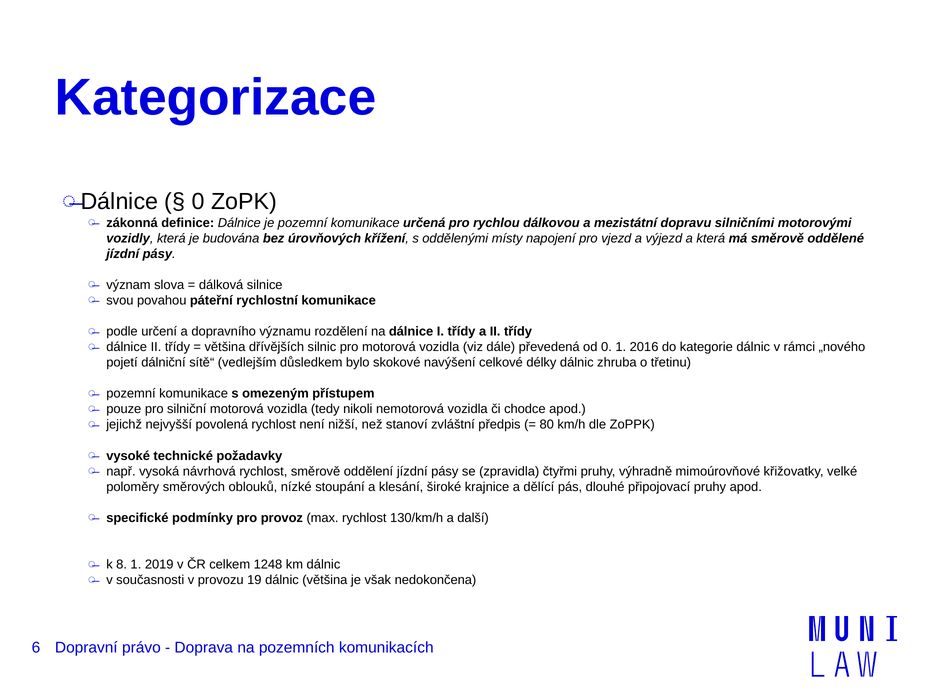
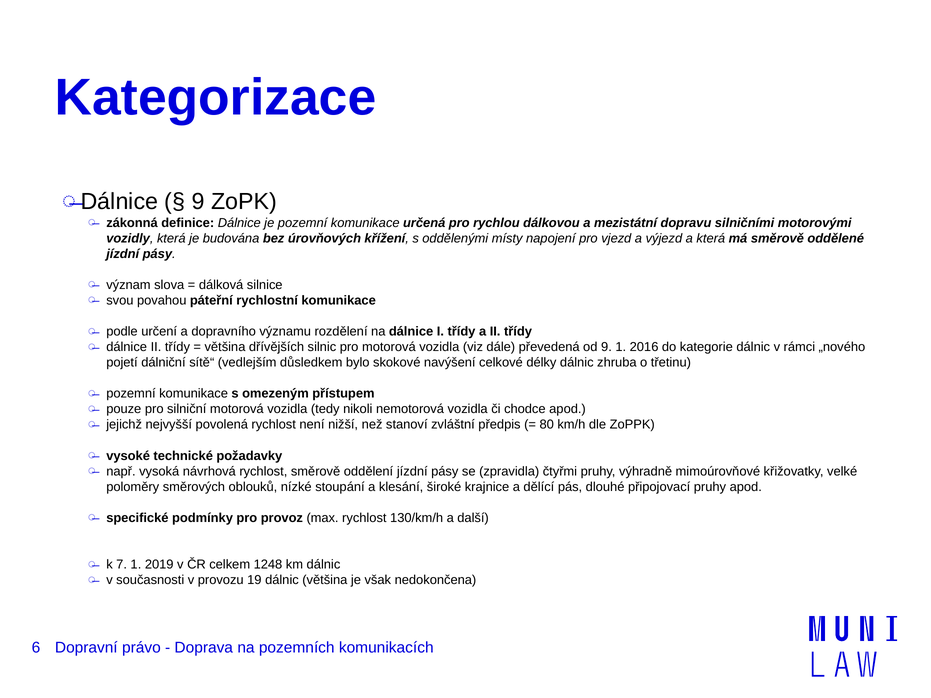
0: 0 -> 9 (198, 202)
od 0: 0 -> 9 (606, 347)
8: 8 -> 7 (122, 565)
